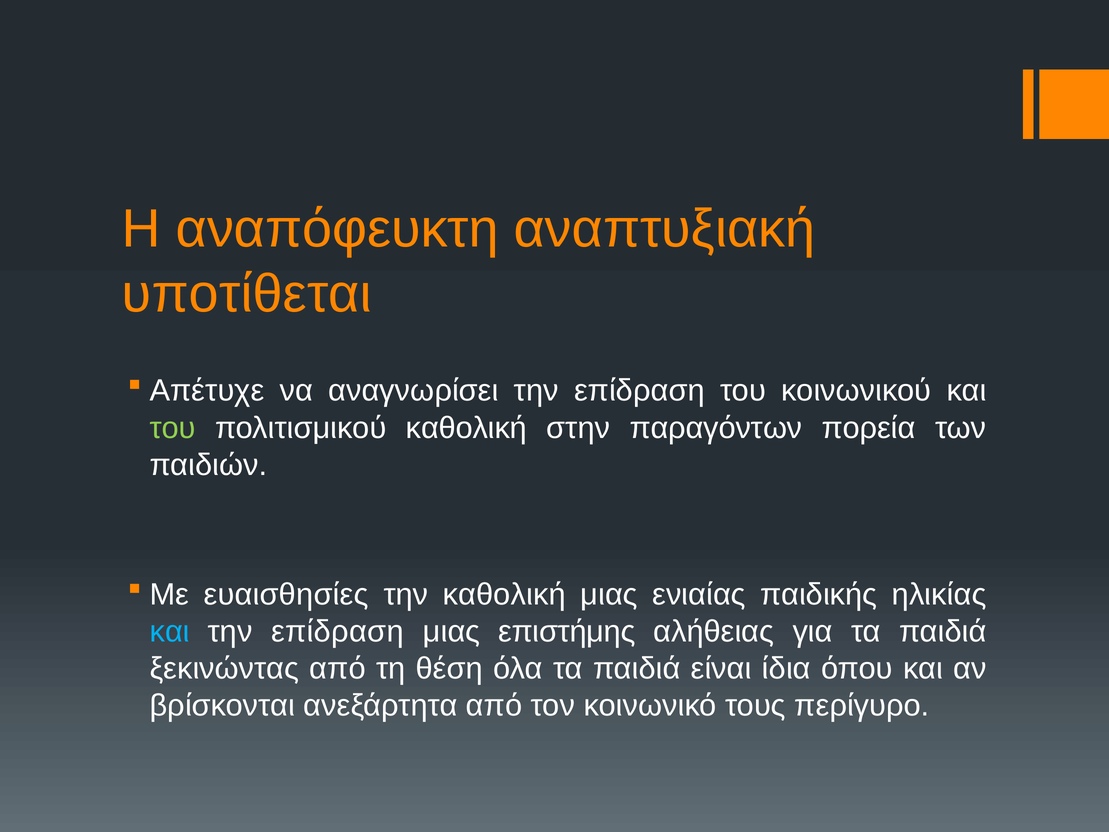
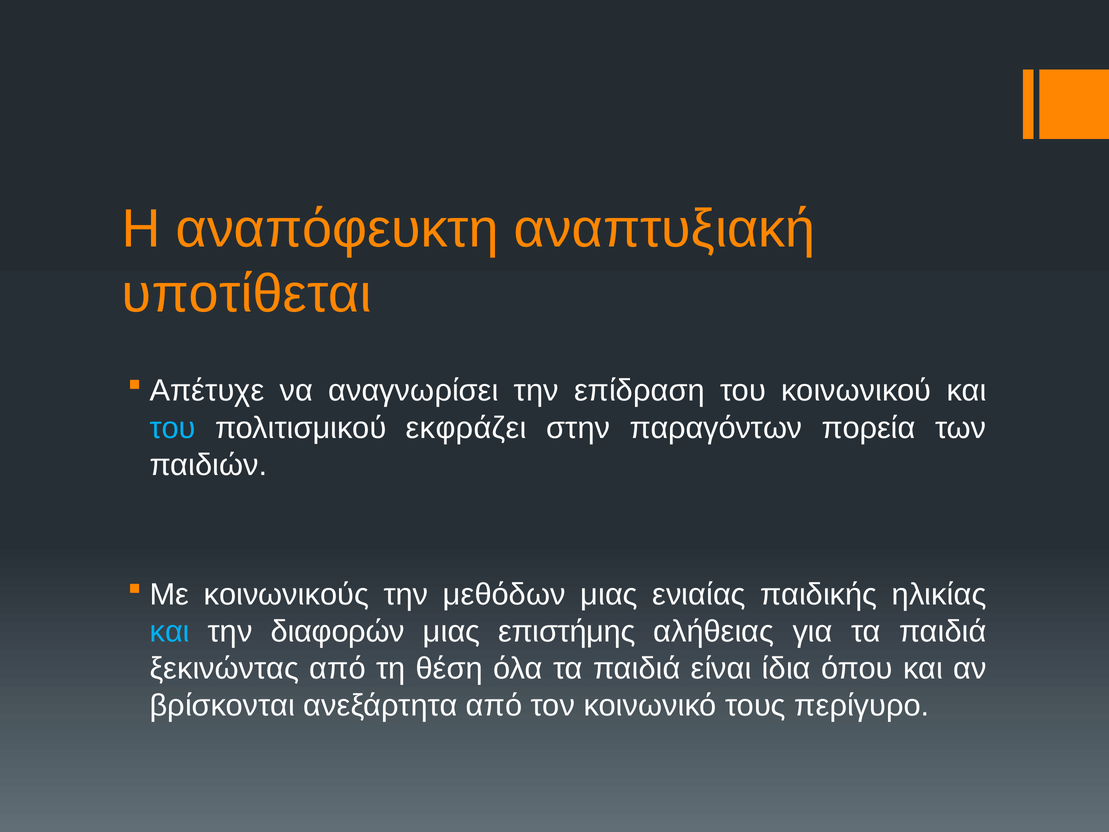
του colour: light green -> light blue (173, 428)
πολιτισμικού καθολική: καθολική -> εκφράζει (466, 428)
ευαισθησίες: ευαισθησίες -> κοινωνικούς (286, 594)
την καθολική: καθολική -> μεθόδων (504, 594)
επίδραση: επίδραση -> διαφορών (338, 631)
